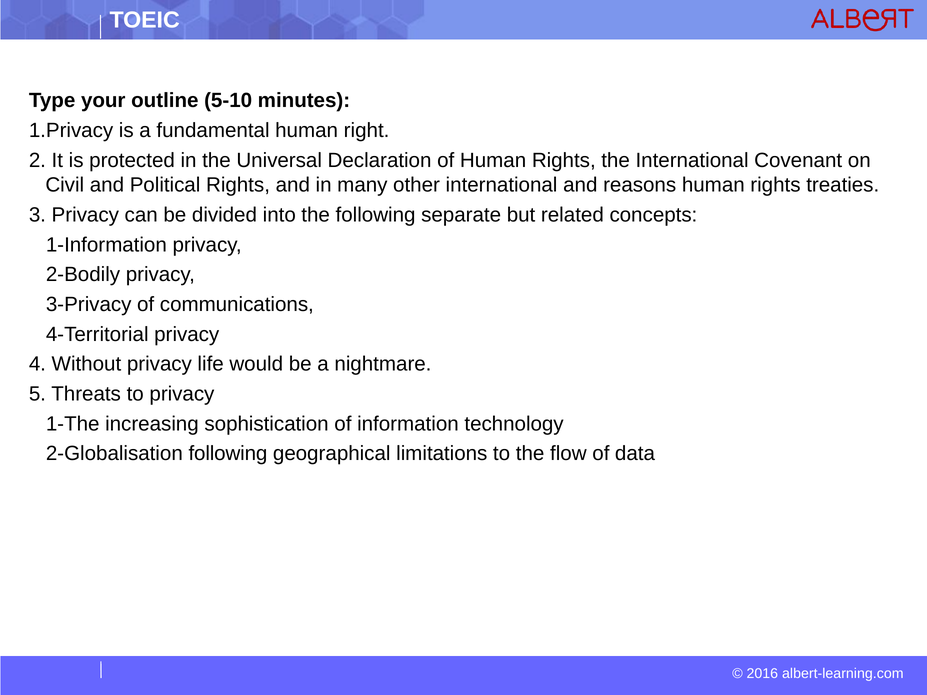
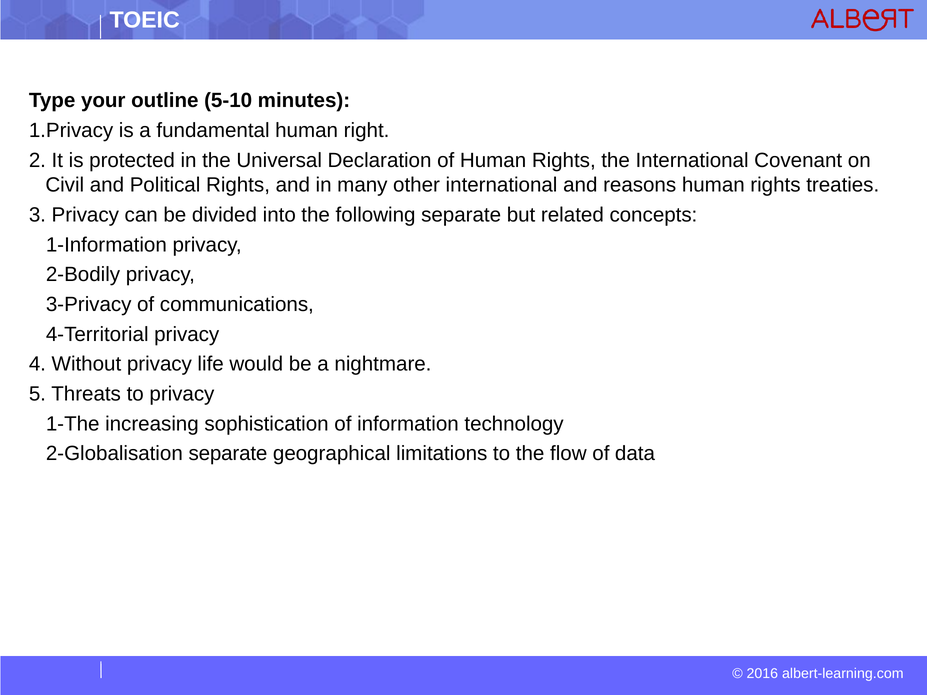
2-Globalisation following: following -> separate (228, 454)
